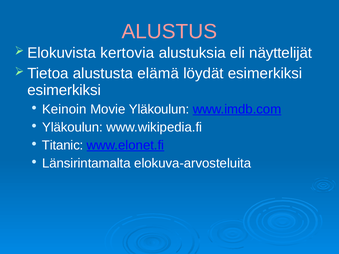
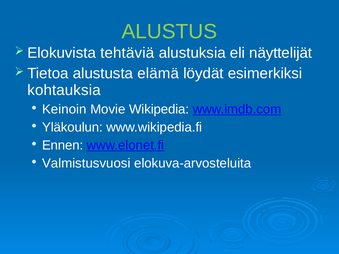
ALUSTUS colour: pink -> light green (169, 31)
kertovia: kertovia -> tehtäviä (127, 53)
esimerkiksi: esimerkiksi -> kohtauksia (64, 90)
Movie Yläkoulun: Yläkoulun -> Wikipedia (159, 109)
Titanic: Titanic -> Ennen (63, 145)
Länsirintamalta: Länsirintamalta -> Valmistusvuosi (86, 163)
